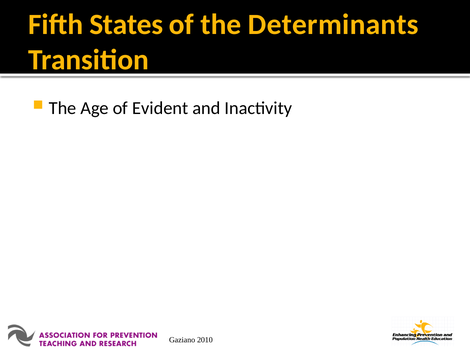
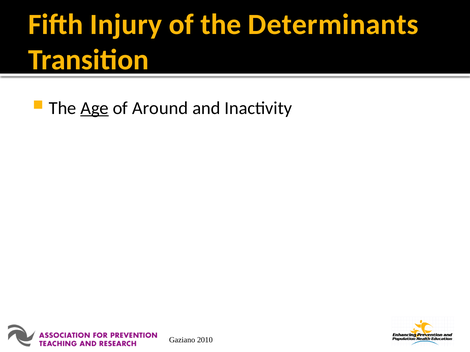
States: States -> Injury (126, 25)
Age underline: none -> present (95, 108)
Evident: Evident -> Around (160, 108)
